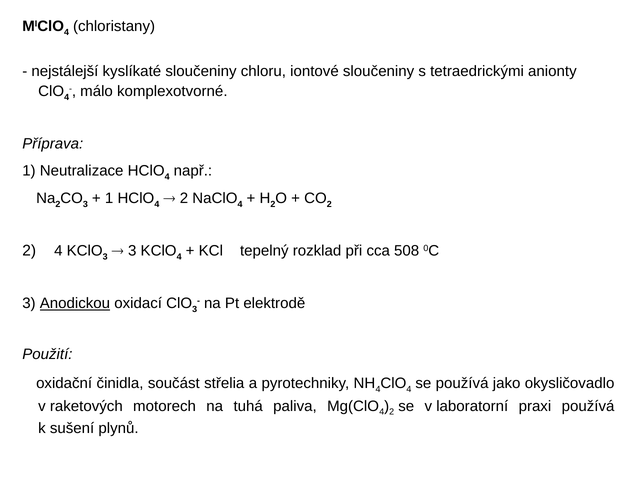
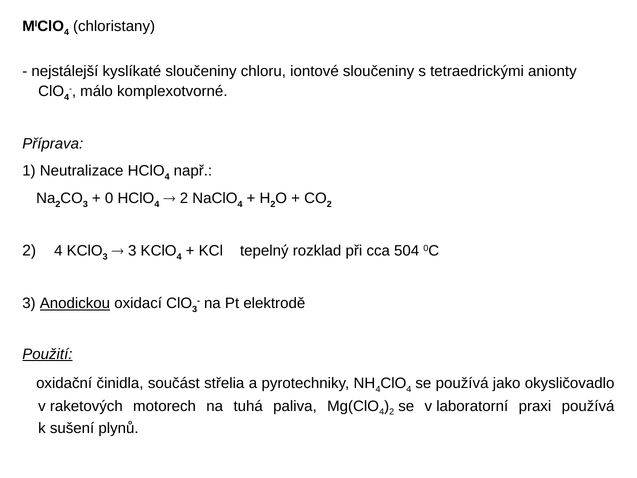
1: 1 -> 0 (109, 198)
508: 508 -> 504 (407, 251)
Použití underline: none -> present (47, 354)
